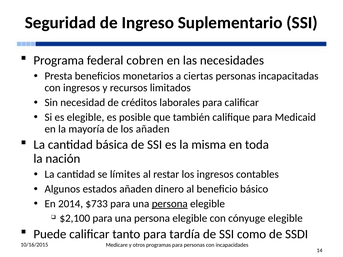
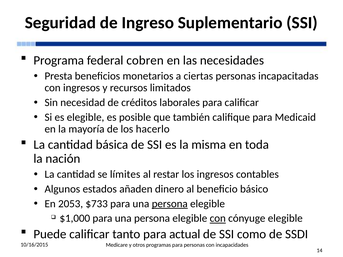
los añaden: añaden -> hacerlo (153, 129)
2014: 2014 -> 2053 (71, 204)
$2,100: $2,100 -> $1,000 (75, 219)
con underline: none -> present (218, 219)
tardía: tardía -> actual (185, 234)
